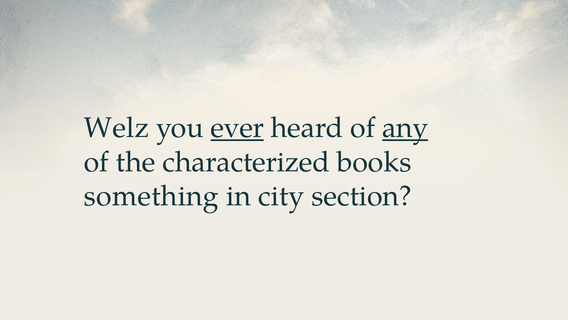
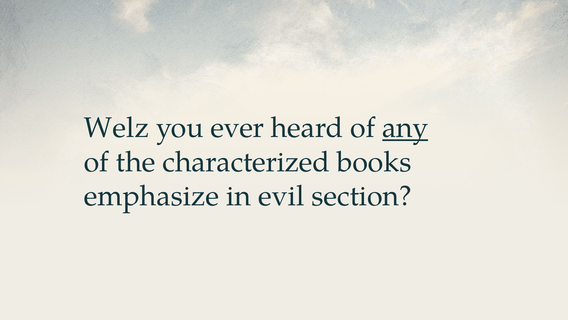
ever underline: present -> none (237, 128)
something: something -> emphasize (151, 196)
city: city -> evil (281, 196)
